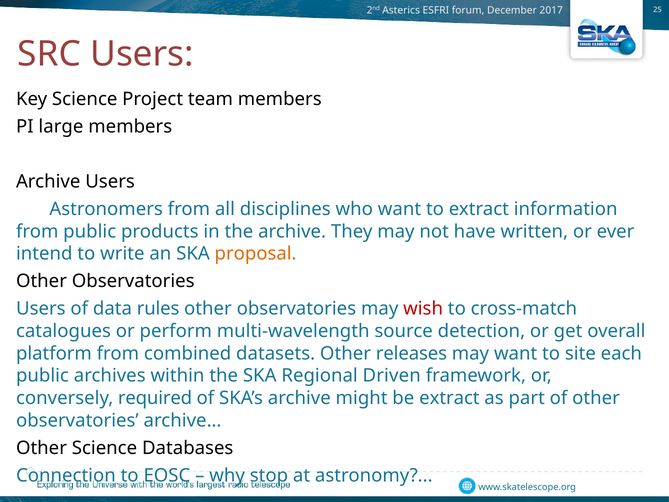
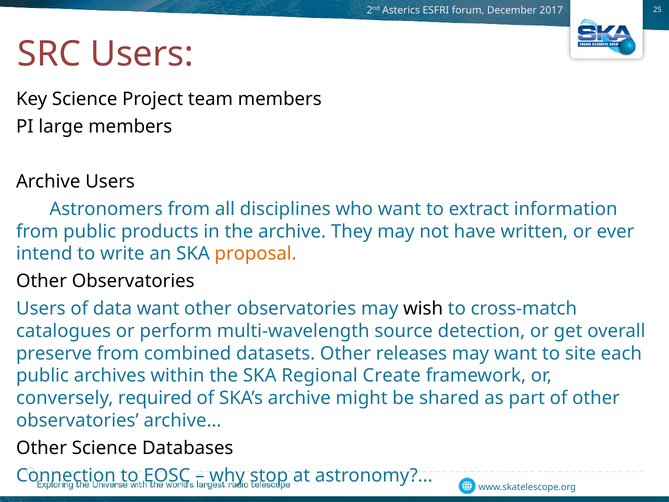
data rules: rules -> want (158, 309)
wish colour: red -> black (423, 309)
platform: platform -> preserve (54, 353)
Driven: Driven -> Create (392, 376)
be extract: extract -> shared (449, 398)
